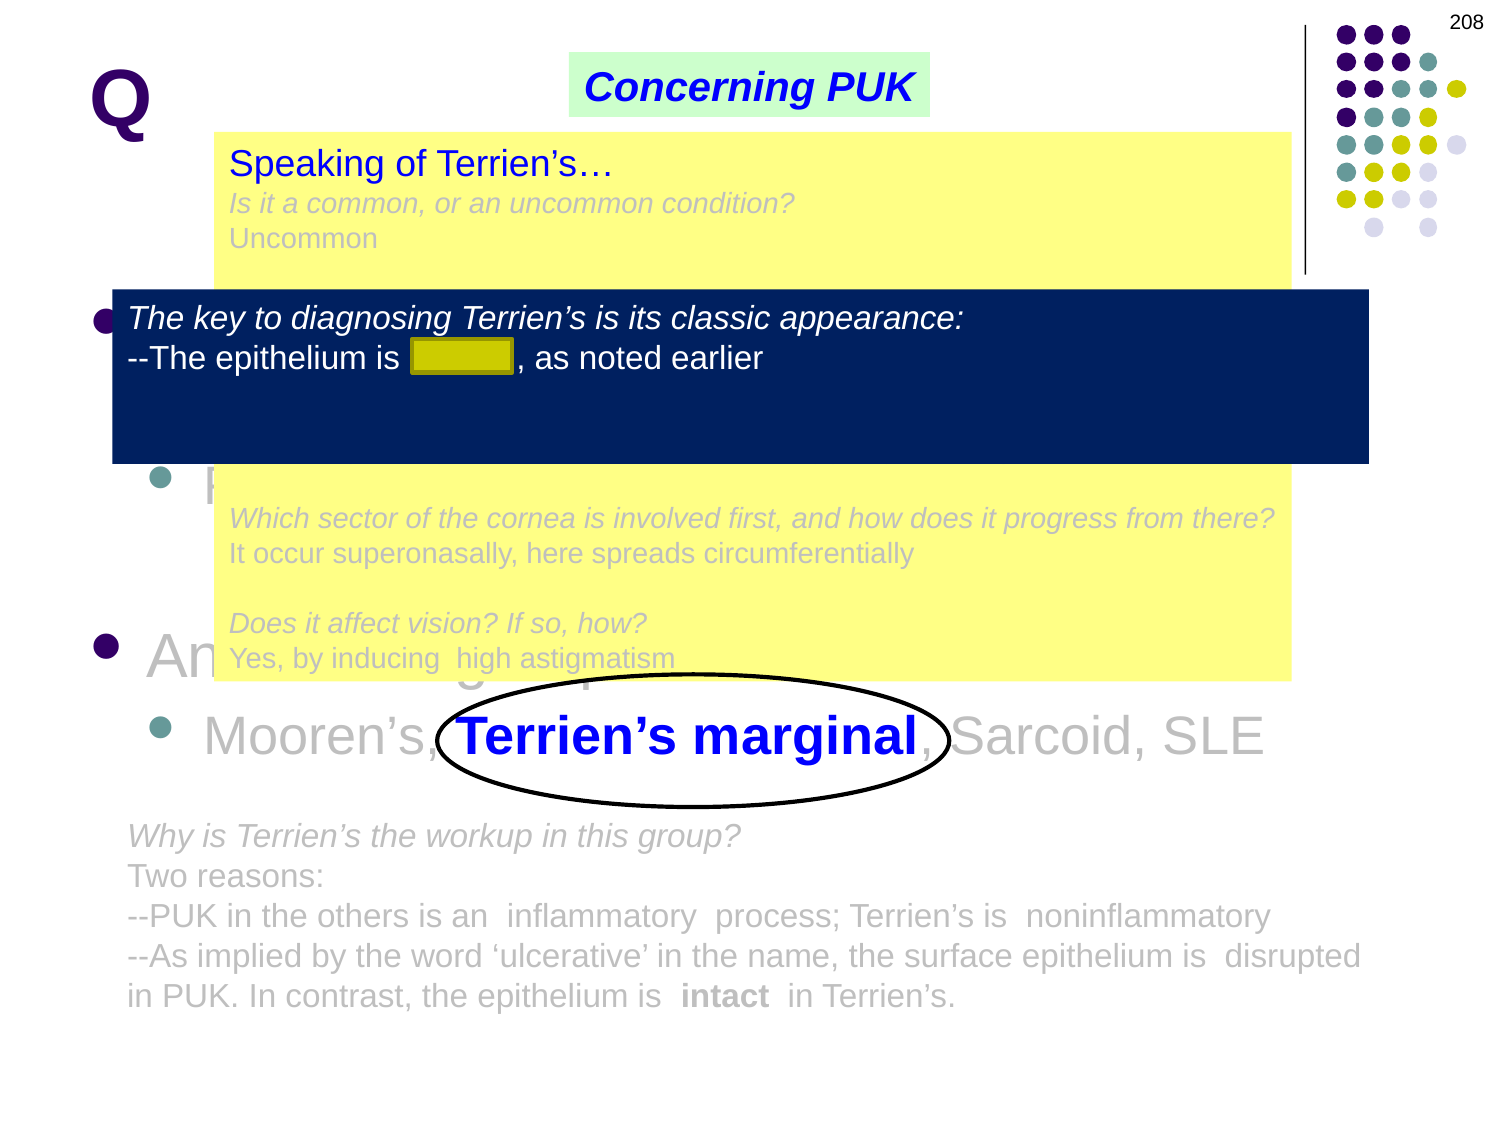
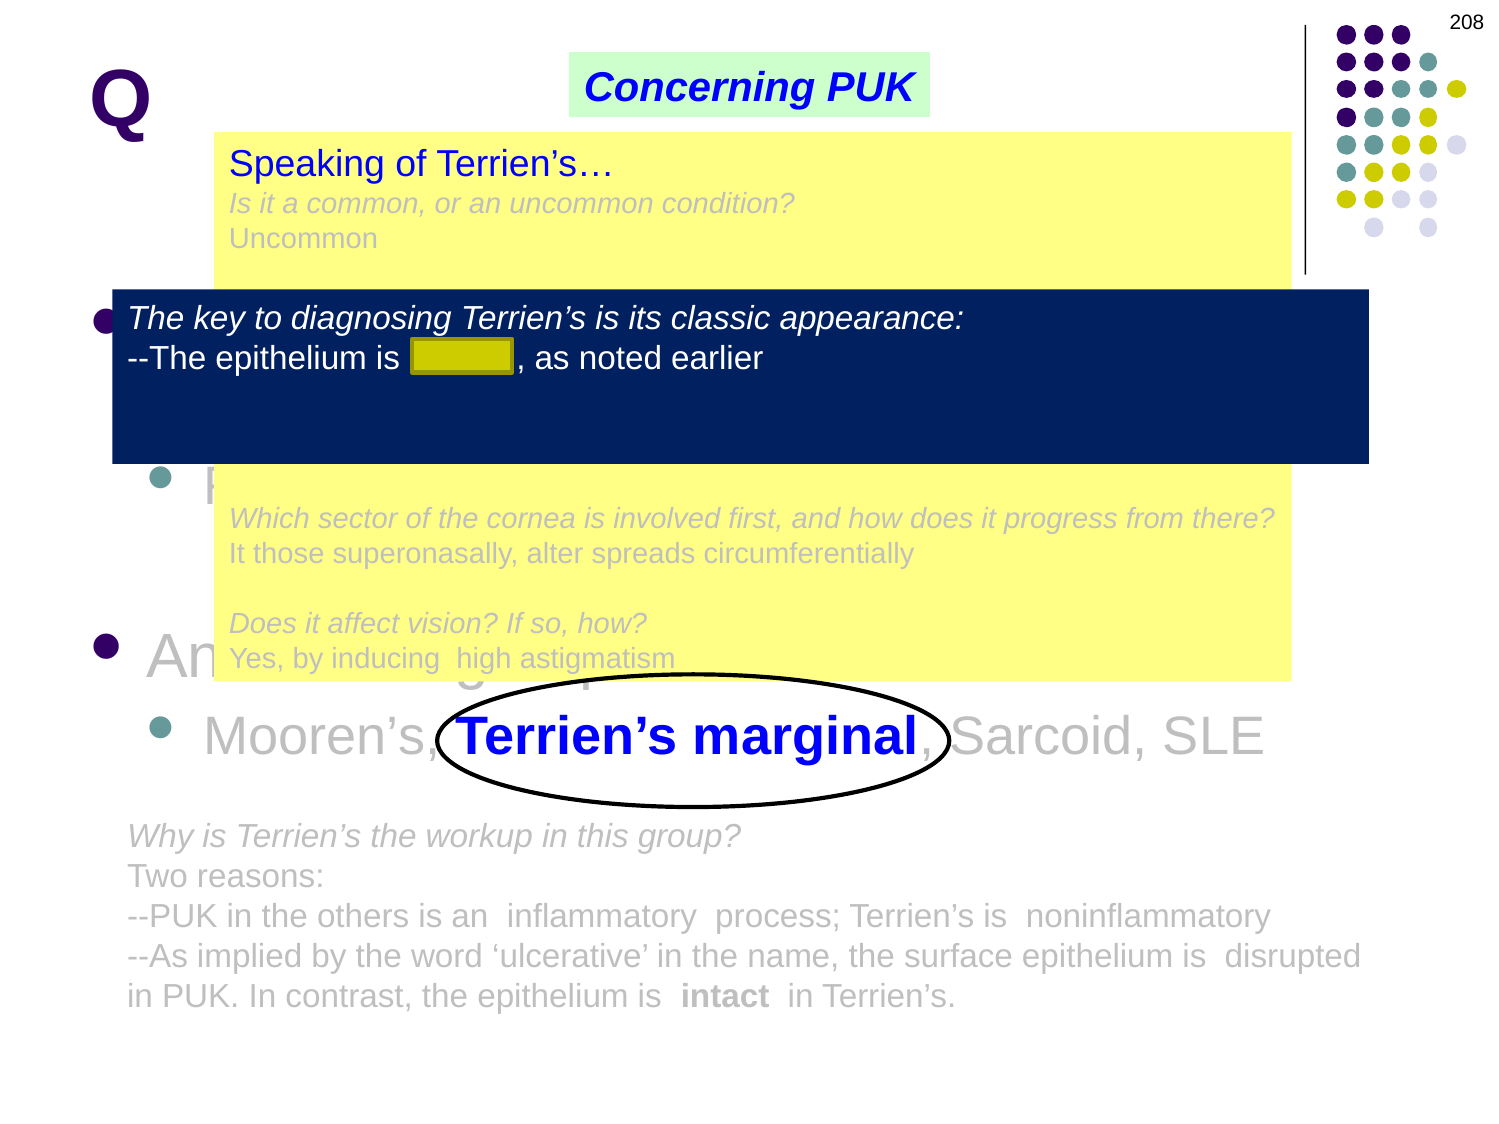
occur: occur -> those (289, 554)
here: here -> alter (555, 554)
